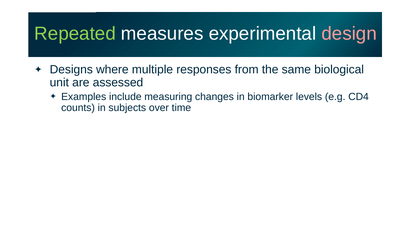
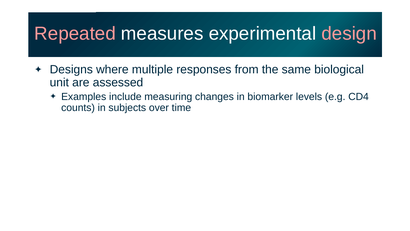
Repeated colour: light green -> pink (75, 34)
